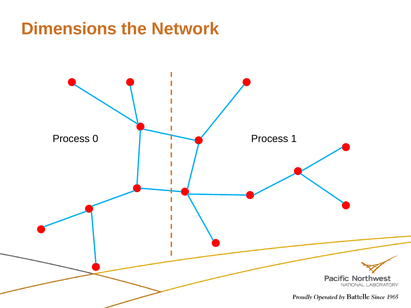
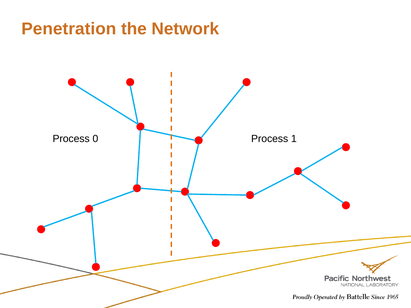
Dimensions: Dimensions -> Penetration (69, 29)
